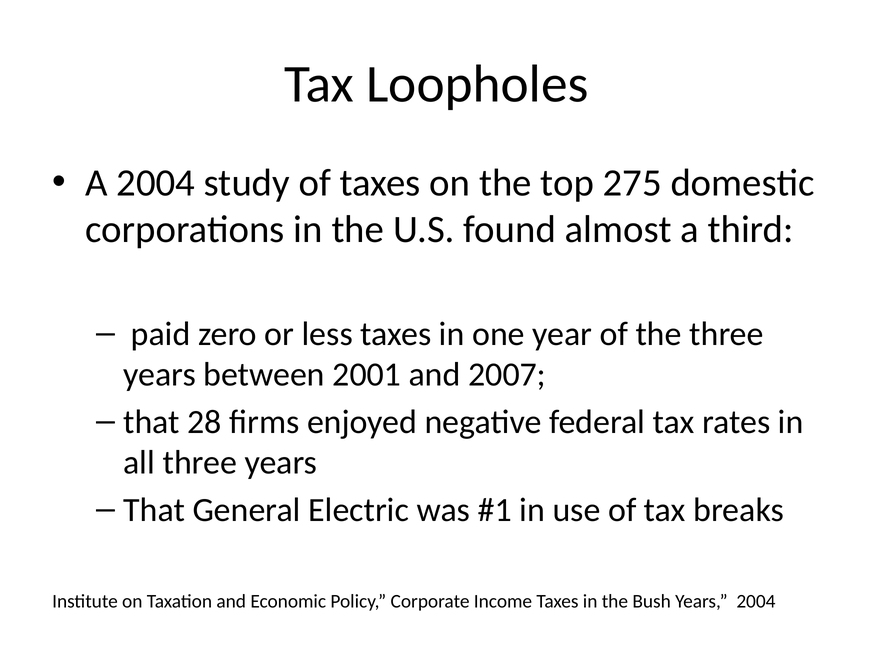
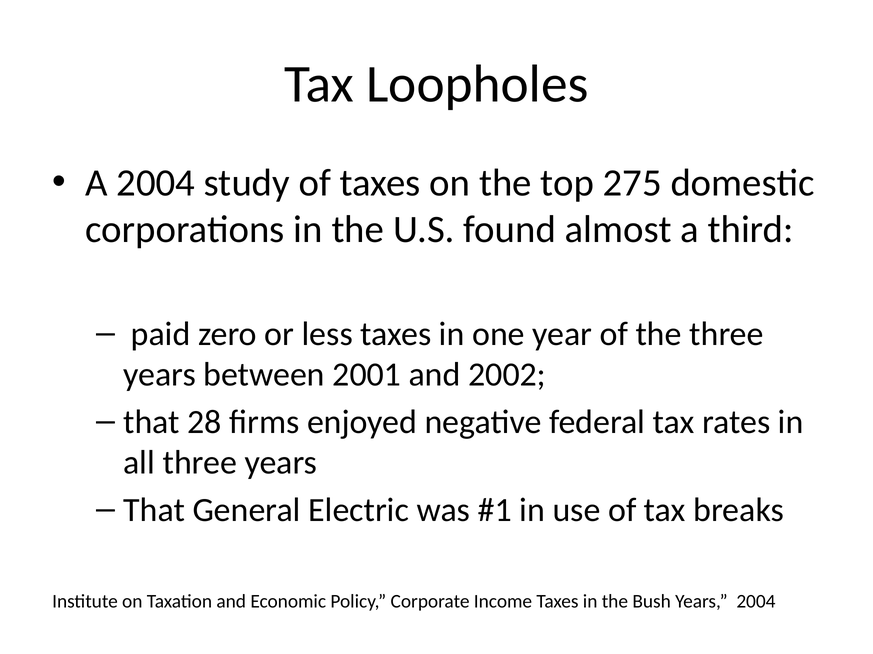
2007: 2007 -> 2002 (507, 375)
